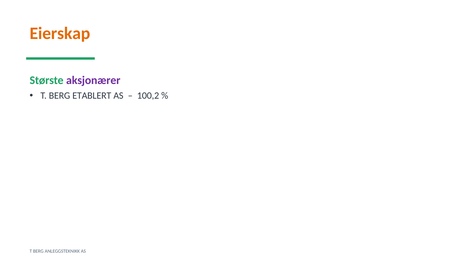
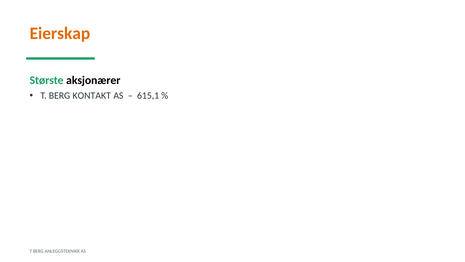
aksjonærer colour: purple -> black (93, 80)
ETABLERT: ETABLERT -> KONTAKT (92, 96)
100,2: 100,2 -> 615,1 (148, 96)
